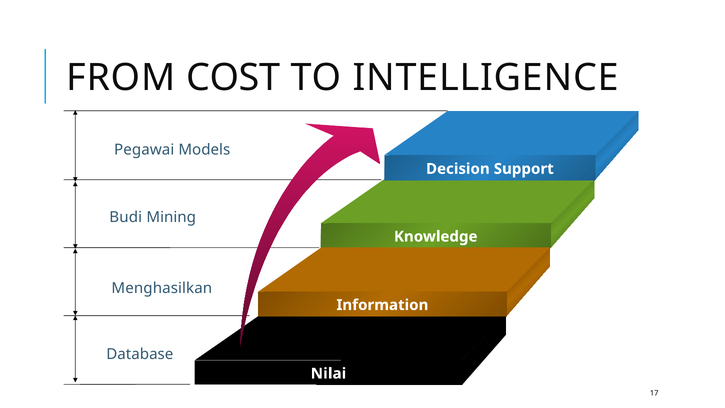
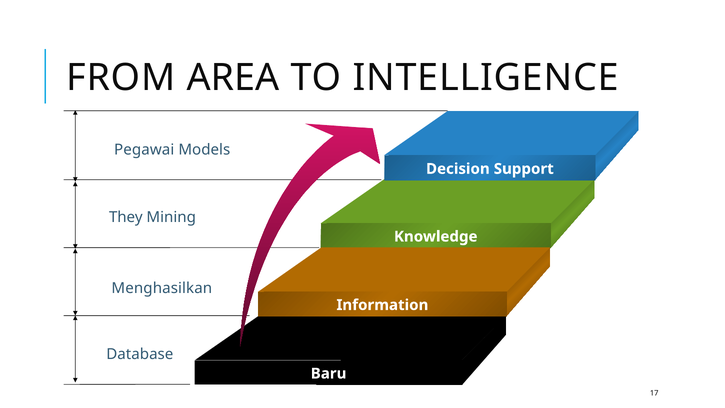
COST: COST -> AREA (233, 78)
Budi: Budi -> They (126, 217)
Nilai: Nilai -> Baru (329, 373)
